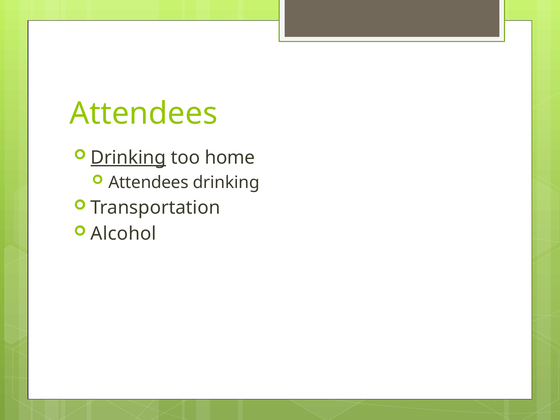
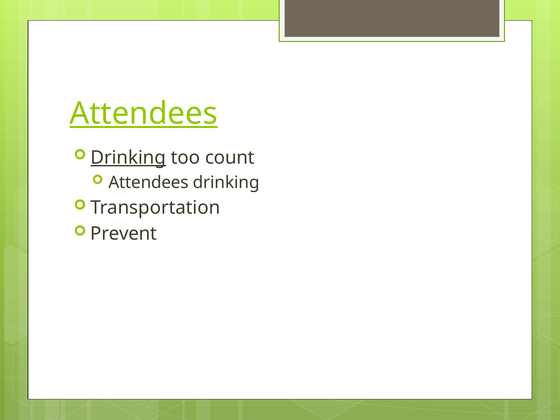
Attendees underline: none -> present (144, 114)
home: home -> count (230, 158)
Alcohol: Alcohol -> Prevent (124, 234)
